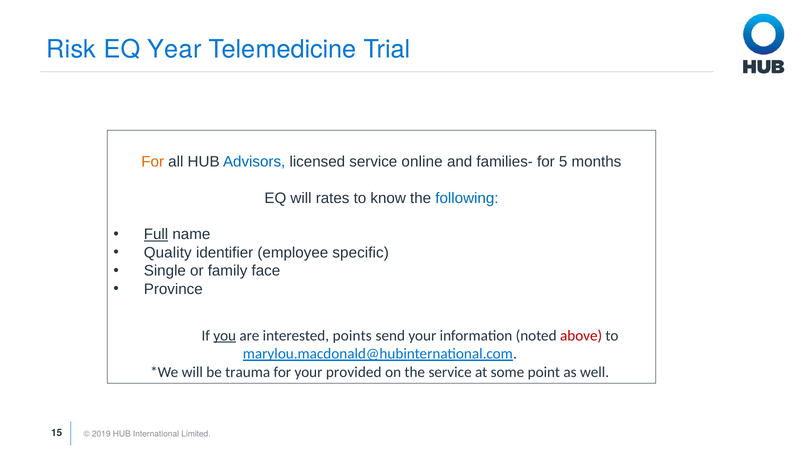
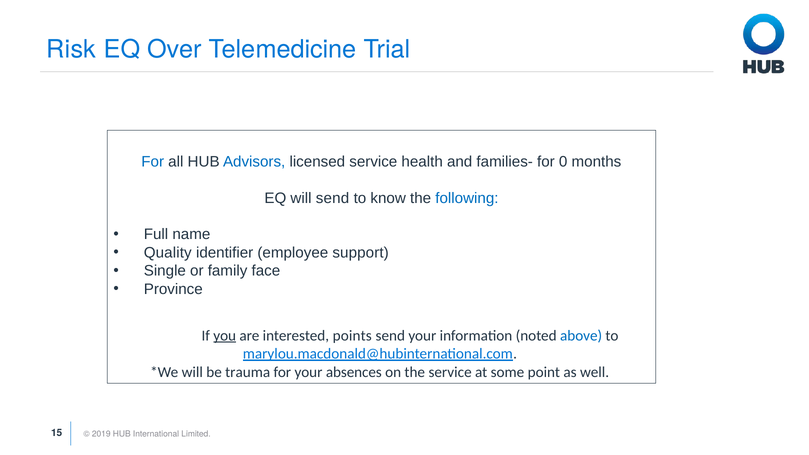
Year: Year -> Over (175, 49)
For colour: orange -> blue (153, 162)
online: online -> health (422, 162)
5: 5 -> 0 (563, 162)
will rates: rates -> send (333, 198)
Full underline: present -> none (156, 234)
specific: specific -> support (361, 253)
above colour: red -> blue (581, 336)
provided: provided -> absences (354, 372)
